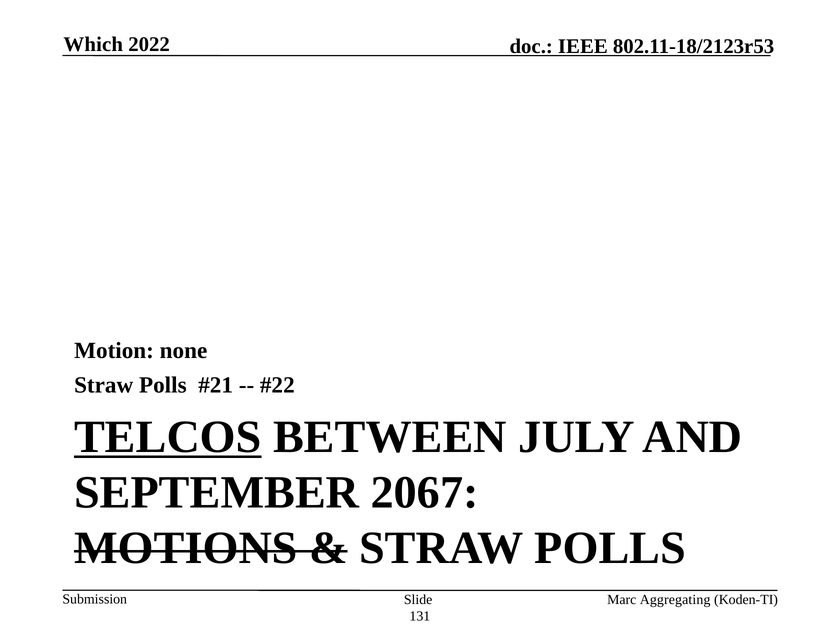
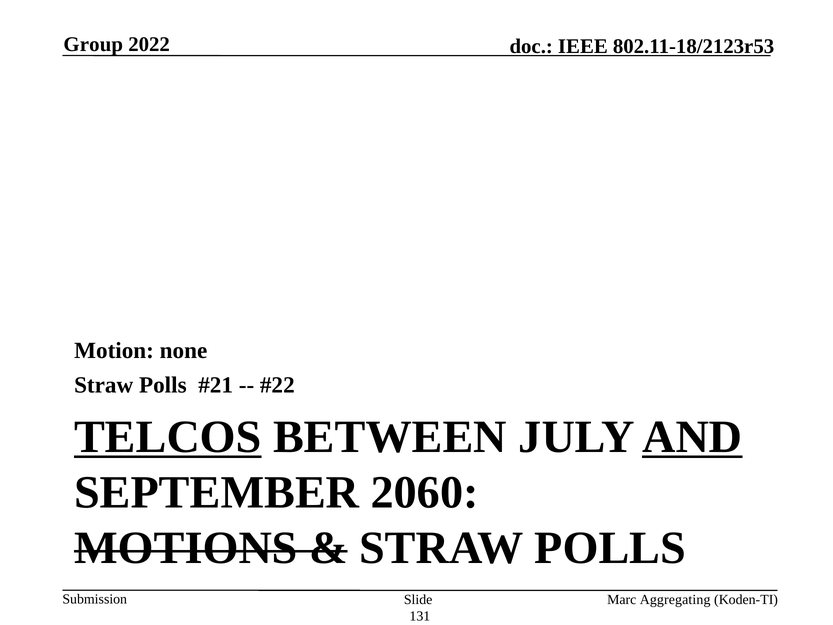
Which: Which -> Group (93, 44)
AND underline: none -> present (692, 437)
2067: 2067 -> 2060 (425, 492)
